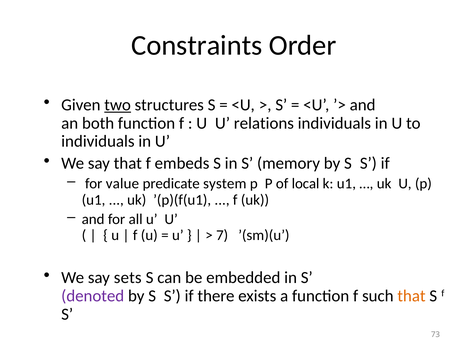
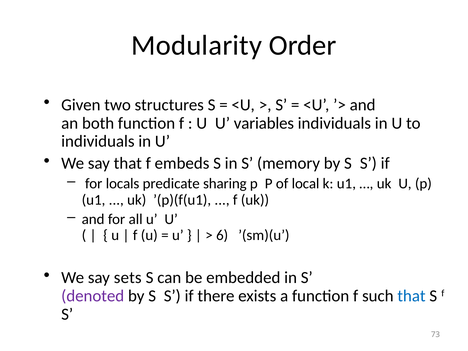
Constraints: Constraints -> Modularity (197, 45)
two underline: present -> none (118, 105)
relations: relations -> variables (264, 123)
value: value -> locals (123, 184)
system: system -> sharing (225, 184)
7: 7 -> 6 (222, 235)
that colour: orange -> blue (411, 296)
